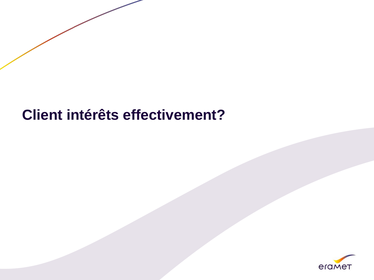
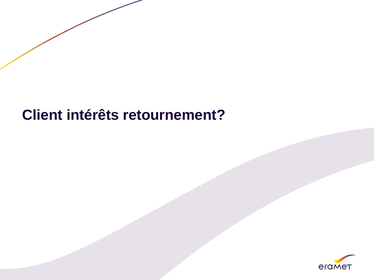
effectivement: effectivement -> retournement (174, 115)
